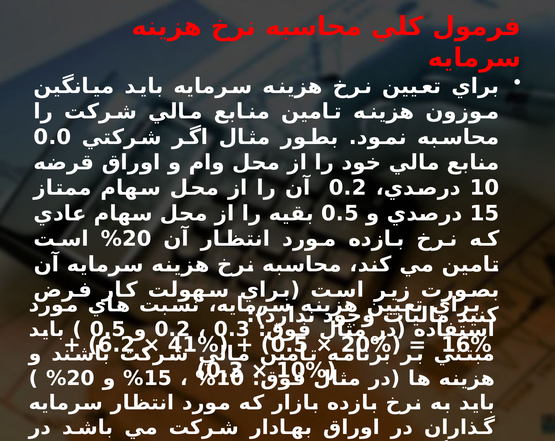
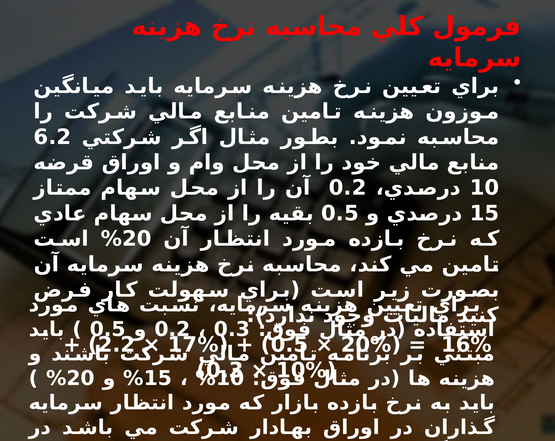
0.0: 0.0 -> 6.2 (52, 137)
6.2: 6.2 -> 2.2 (117, 345)
41%: 41% -> 17% (193, 345)
